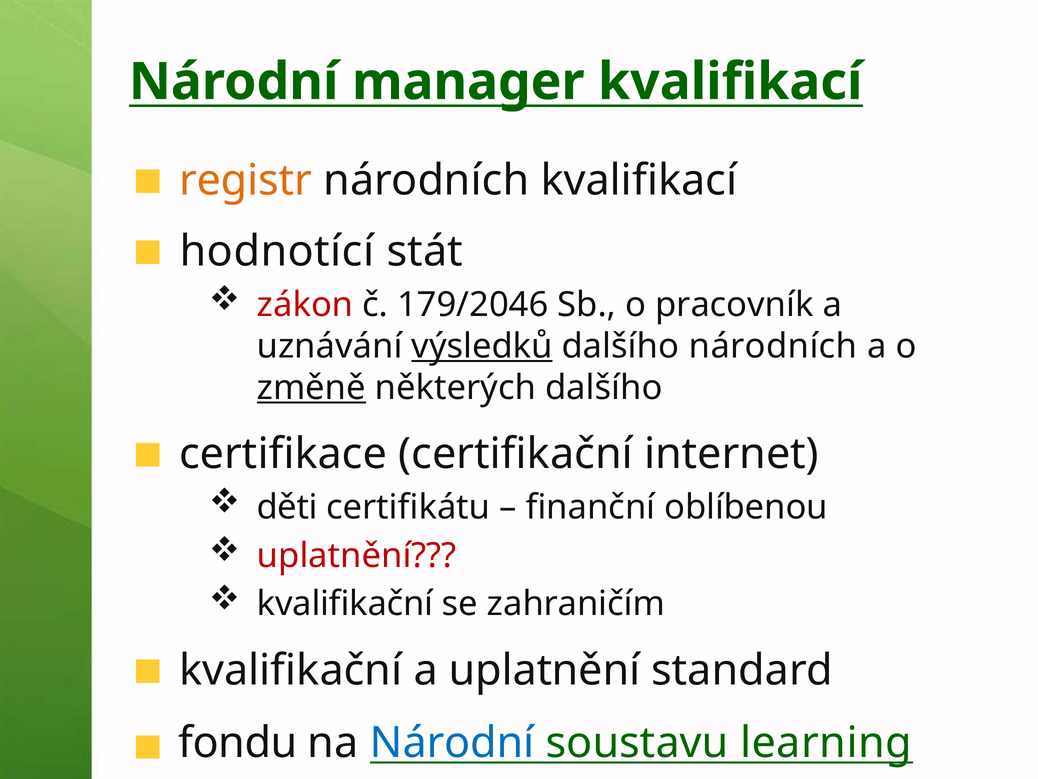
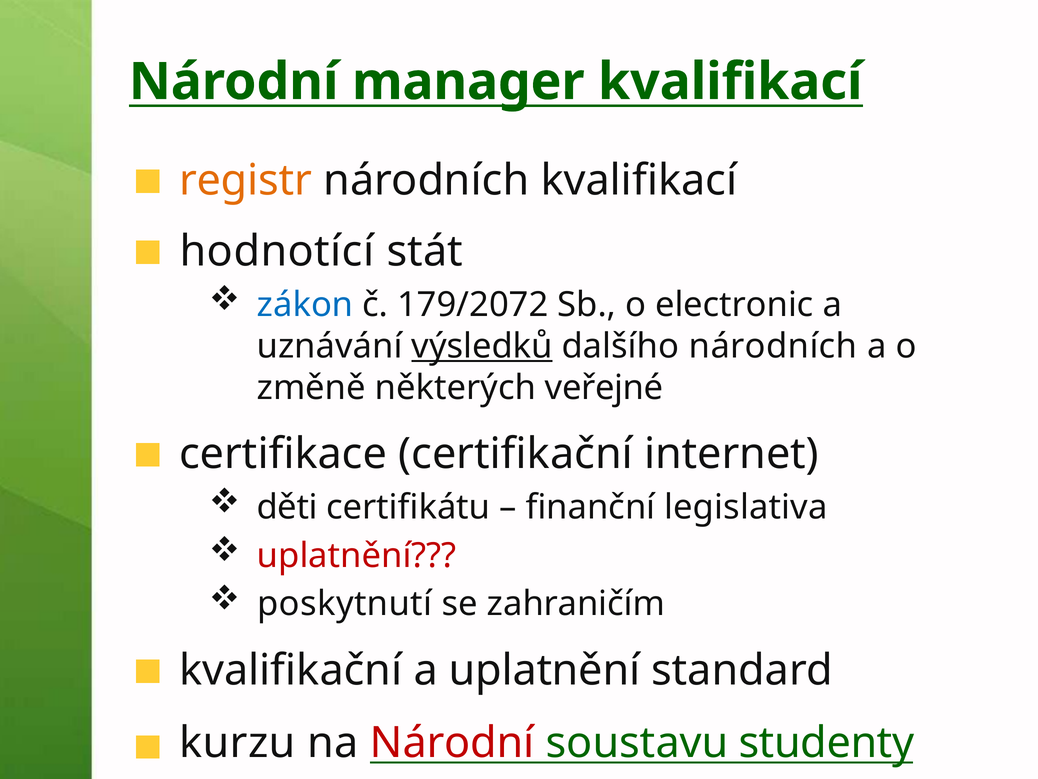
zákon colour: red -> blue (305, 304)
179/2046: 179/2046 -> 179/2072 (473, 304)
pracovník: pracovník -> electronic (734, 304)
změně underline: present -> none (311, 387)
některých dalšího: dalšího -> veřejné (604, 387)
oblíbenou: oblíbenou -> legislativa (746, 507)
kvalifikační: kvalifikační -> poskytnutí (345, 604)
fondu: fondu -> kurzu (237, 742)
Národní colour: blue -> red (452, 742)
learning: learning -> studenty (826, 742)
